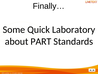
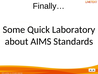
PART: PART -> AIMS (41, 41)
